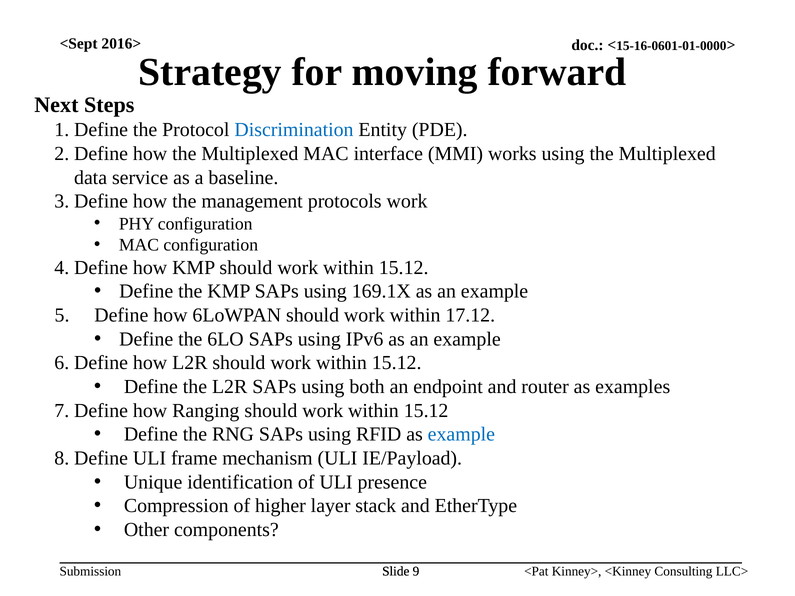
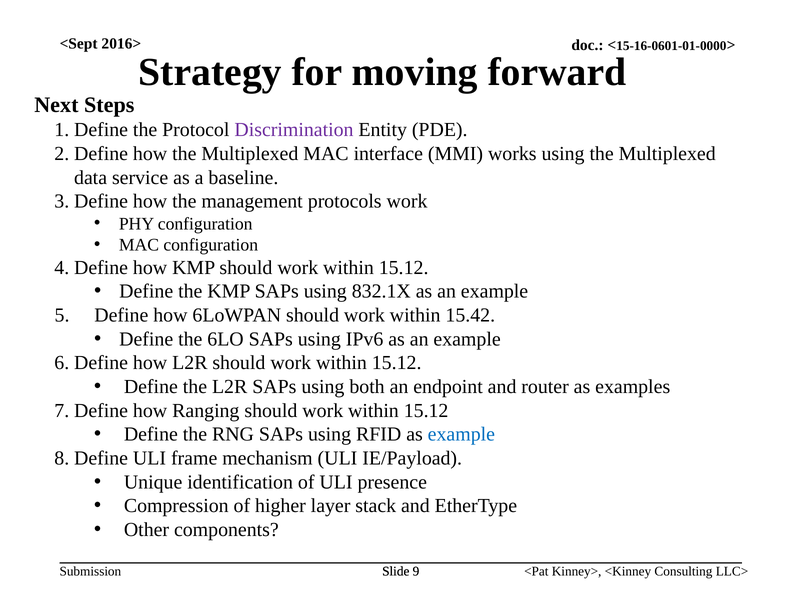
Discrimination colour: blue -> purple (294, 130)
169.1X: 169.1X -> 832.1X (381, 292)
17.12: 17.12 -> 15.42 (470, 315)
